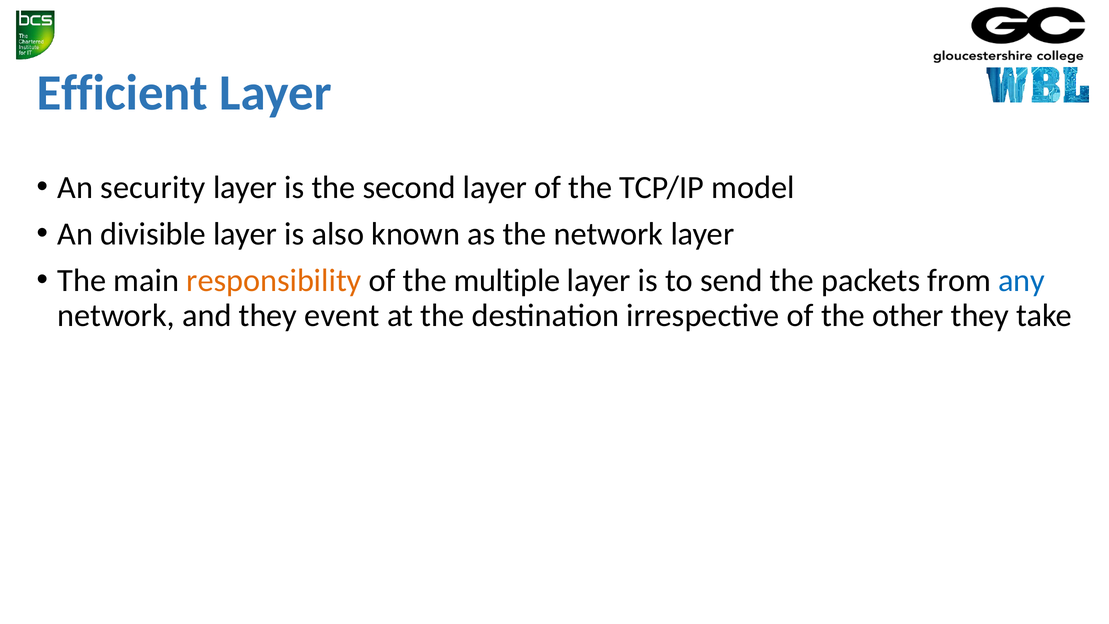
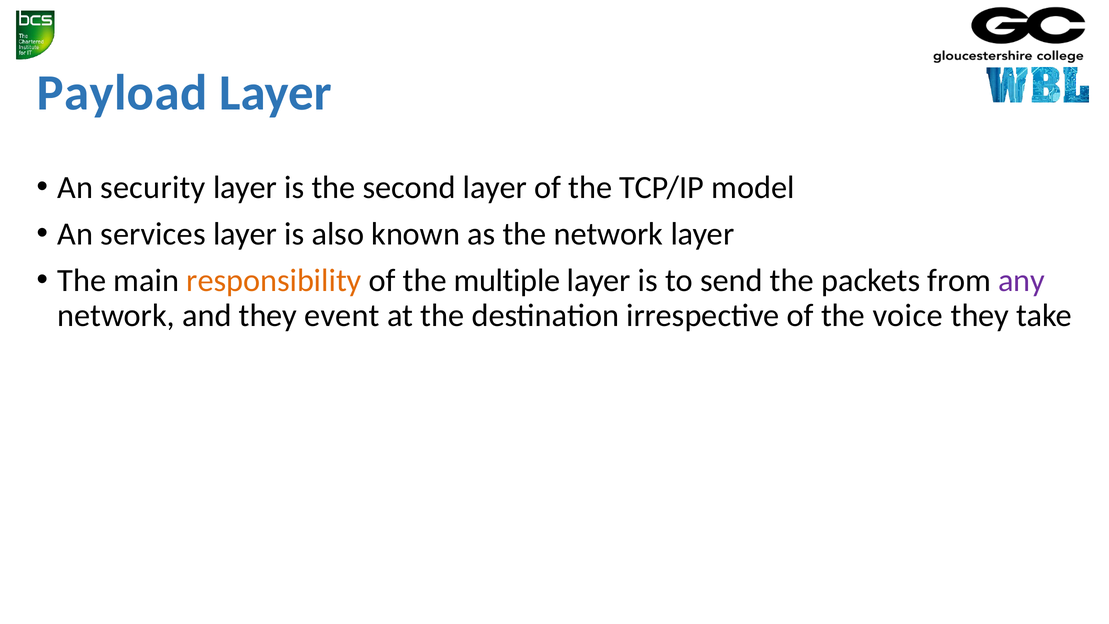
Efficient: Efficient -> Payload (122, 93)
divisible: divisible -> services (153, 234)
any colour: blue -> purple (1022, 280)
other: other -> voice (908, 315)
